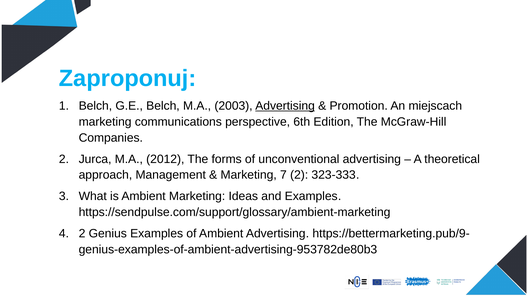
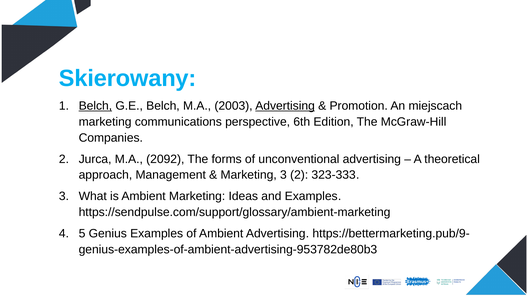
Zaproponuj: Zaproponuj -> Skierowany (128, 79)
Belch underline: none -> present (95, 106)
2012: 2012 -> 2092 (165, 159)
Marketing 7: 7 -> 3 (283, 175)
2: 2 -> 5 (82, 234)
